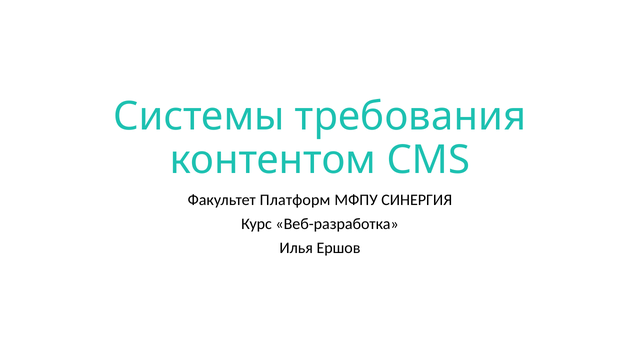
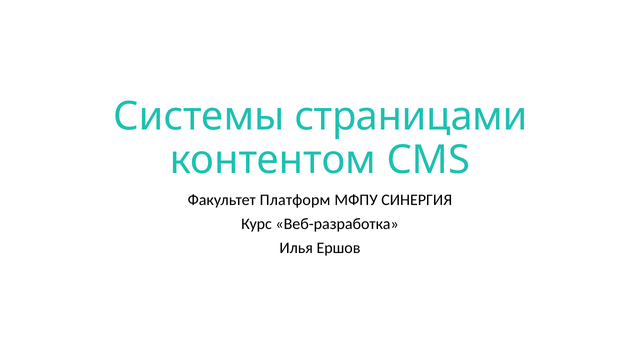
требования: требования -> страницами (411, 117)
